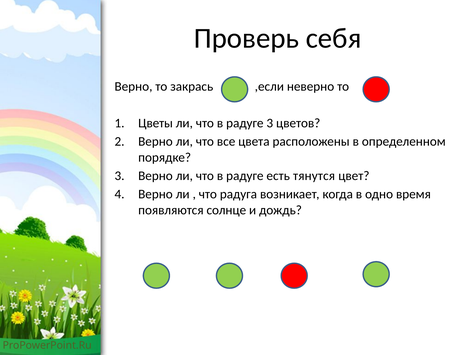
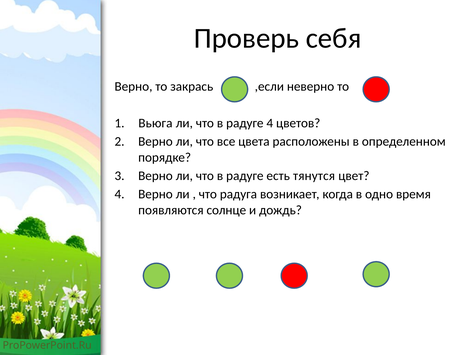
Цветы: Цветы -> Вьюга (155, 123)
радуге 3: 3 -> 4 (270, 123)
